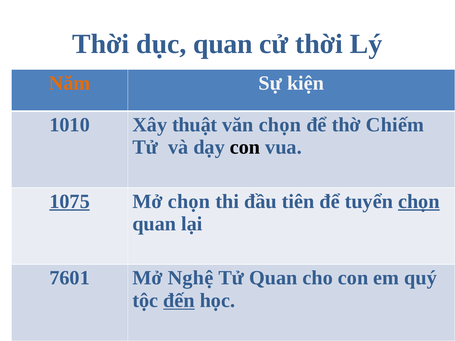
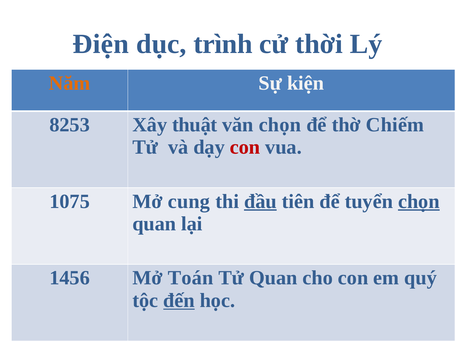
Thời: Thời -> Điện (101, 44)
dục quan: quan -> trình (223, 44)
1010: 1010 -> 8253 (70, 125)
con colour: black -> red (245, 147)
1075 underline: present -> none (70, 201)
Mở chọn: chọn -> cung (189, 201)
đầu underline: none -> present (260, 201)
7601: 7601 -> 1456 (70, 278)
Nghệ: Nghệ -> Toán (191, 278)
